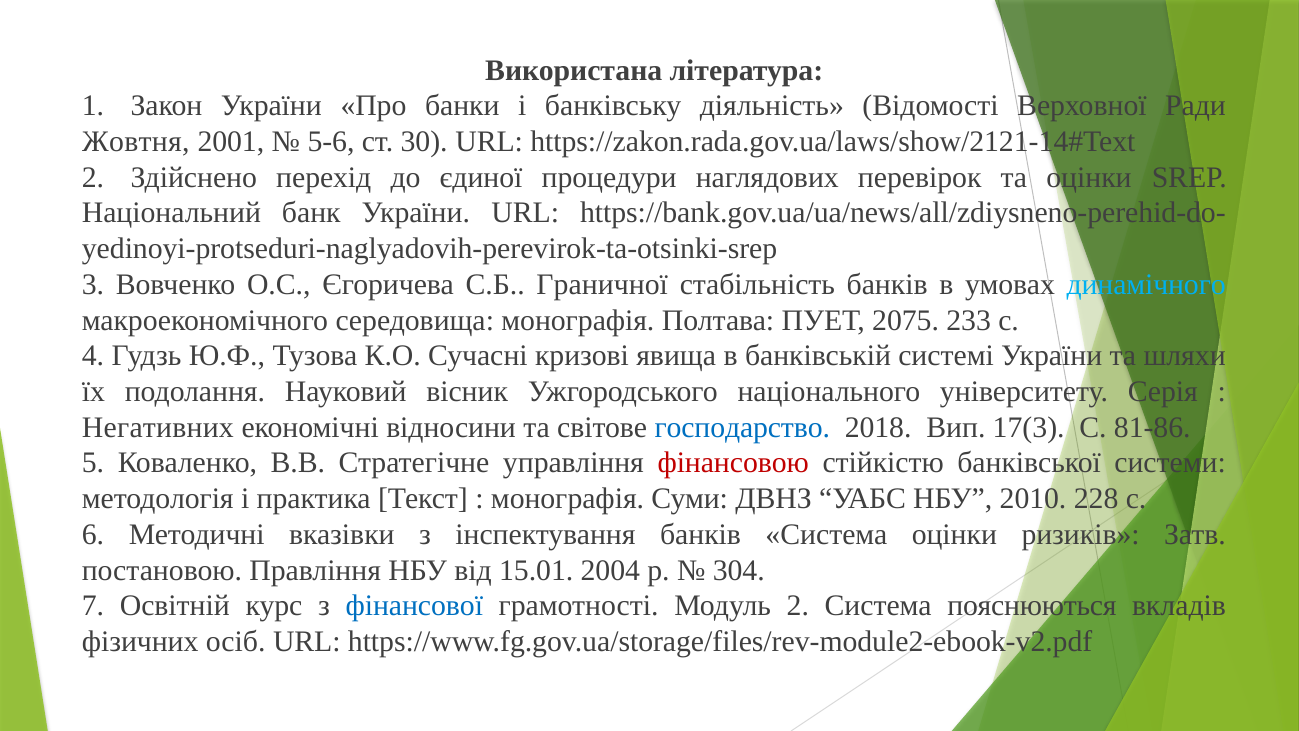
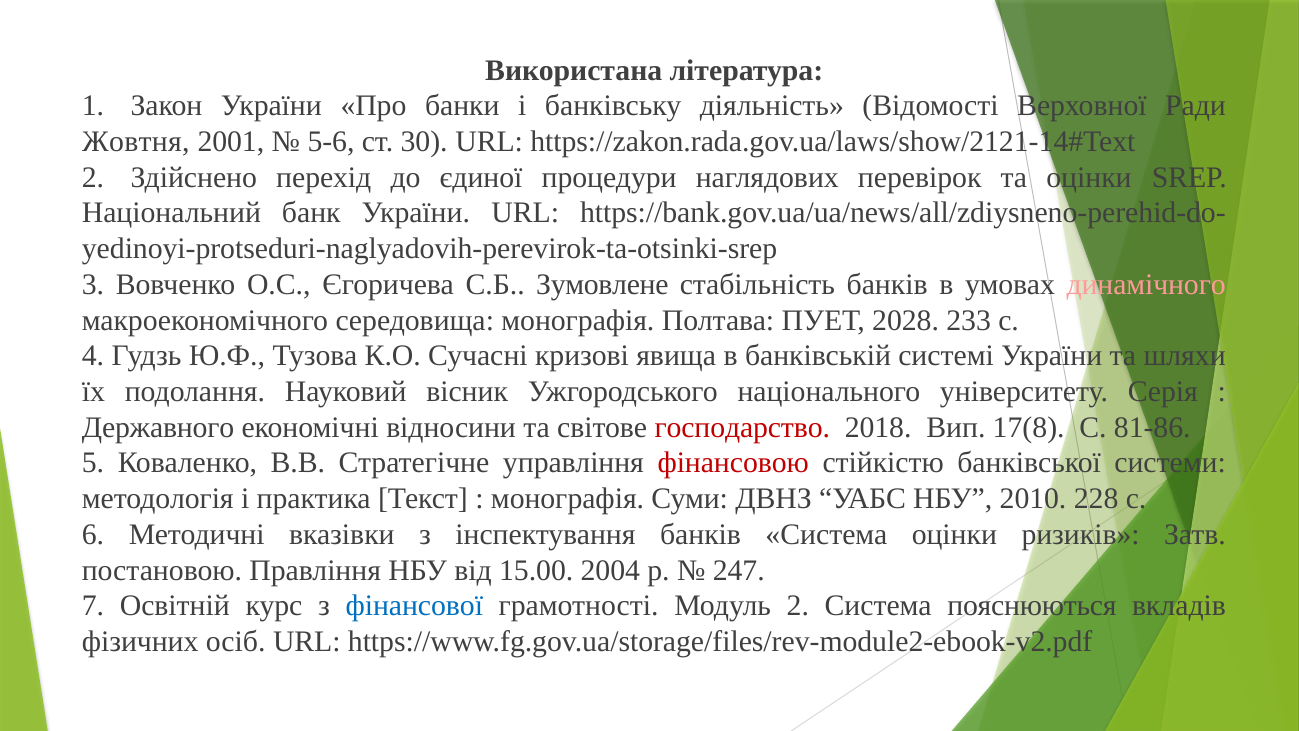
Граничної: Граничної -> Зумовлене (602, 284)
динамічного colour: light blue -> pink (1146, 284)
2075: 2075 -> 2028 (906, 320)
Негативних: Негативних -> Державного (158, 427)
господарство colour: blue -> red (742, 427)
17(3: 17(3 -> 17(8 (1029, 427)
15.01: 15.01 -> 15.00 (536, 570)
304: 304 -> 247 (739, 570)
